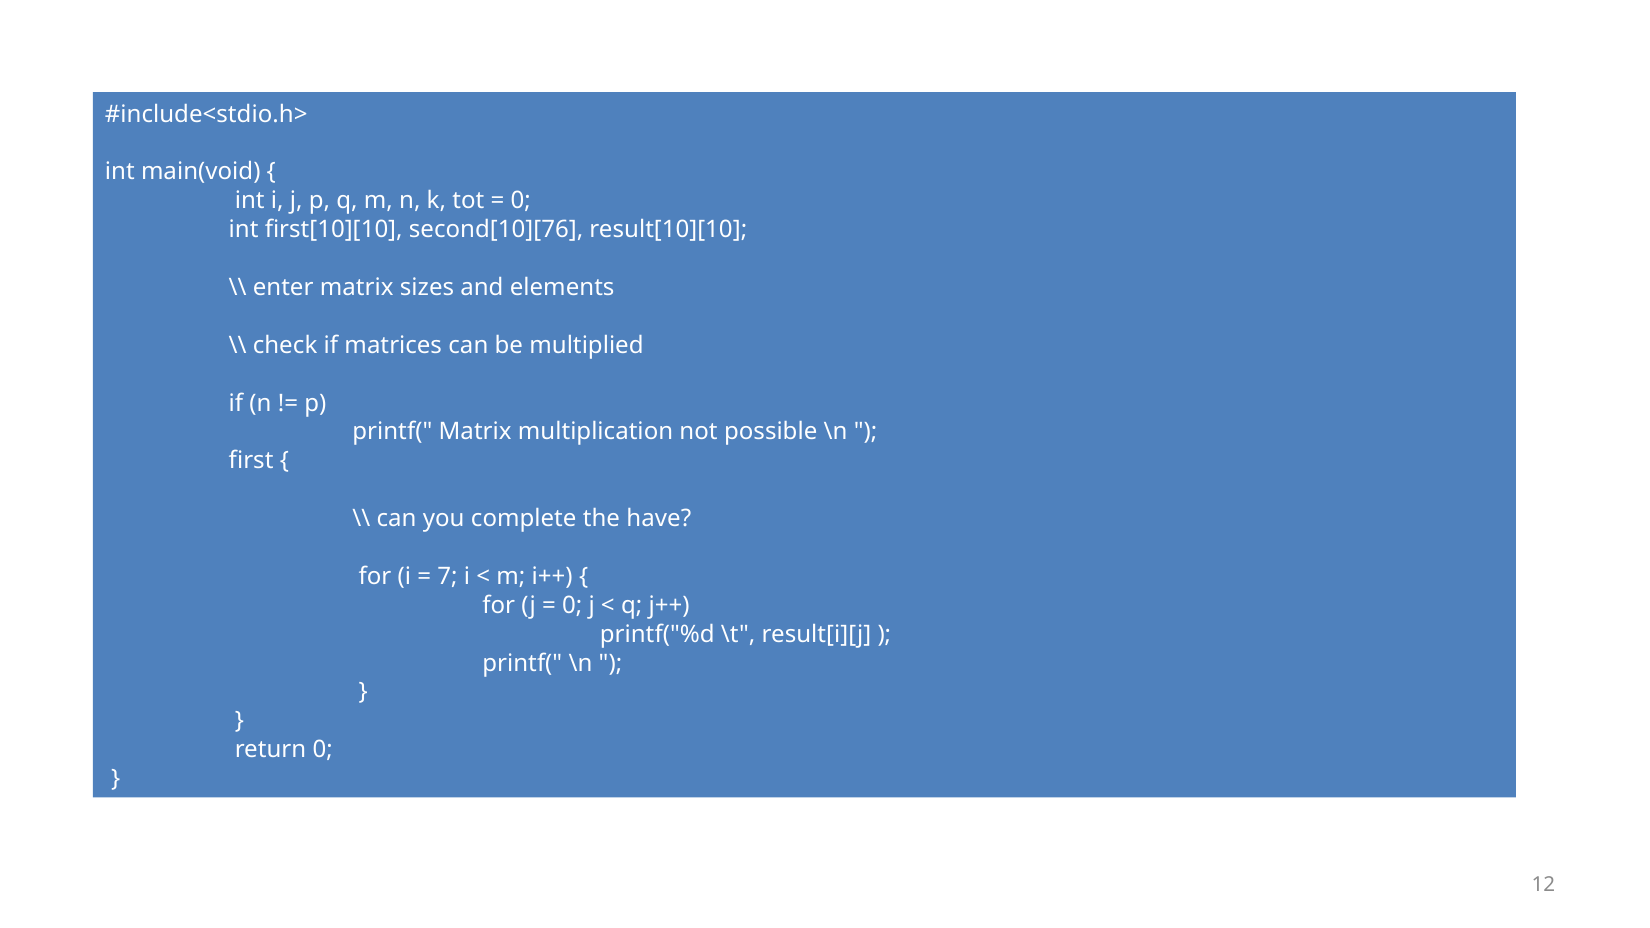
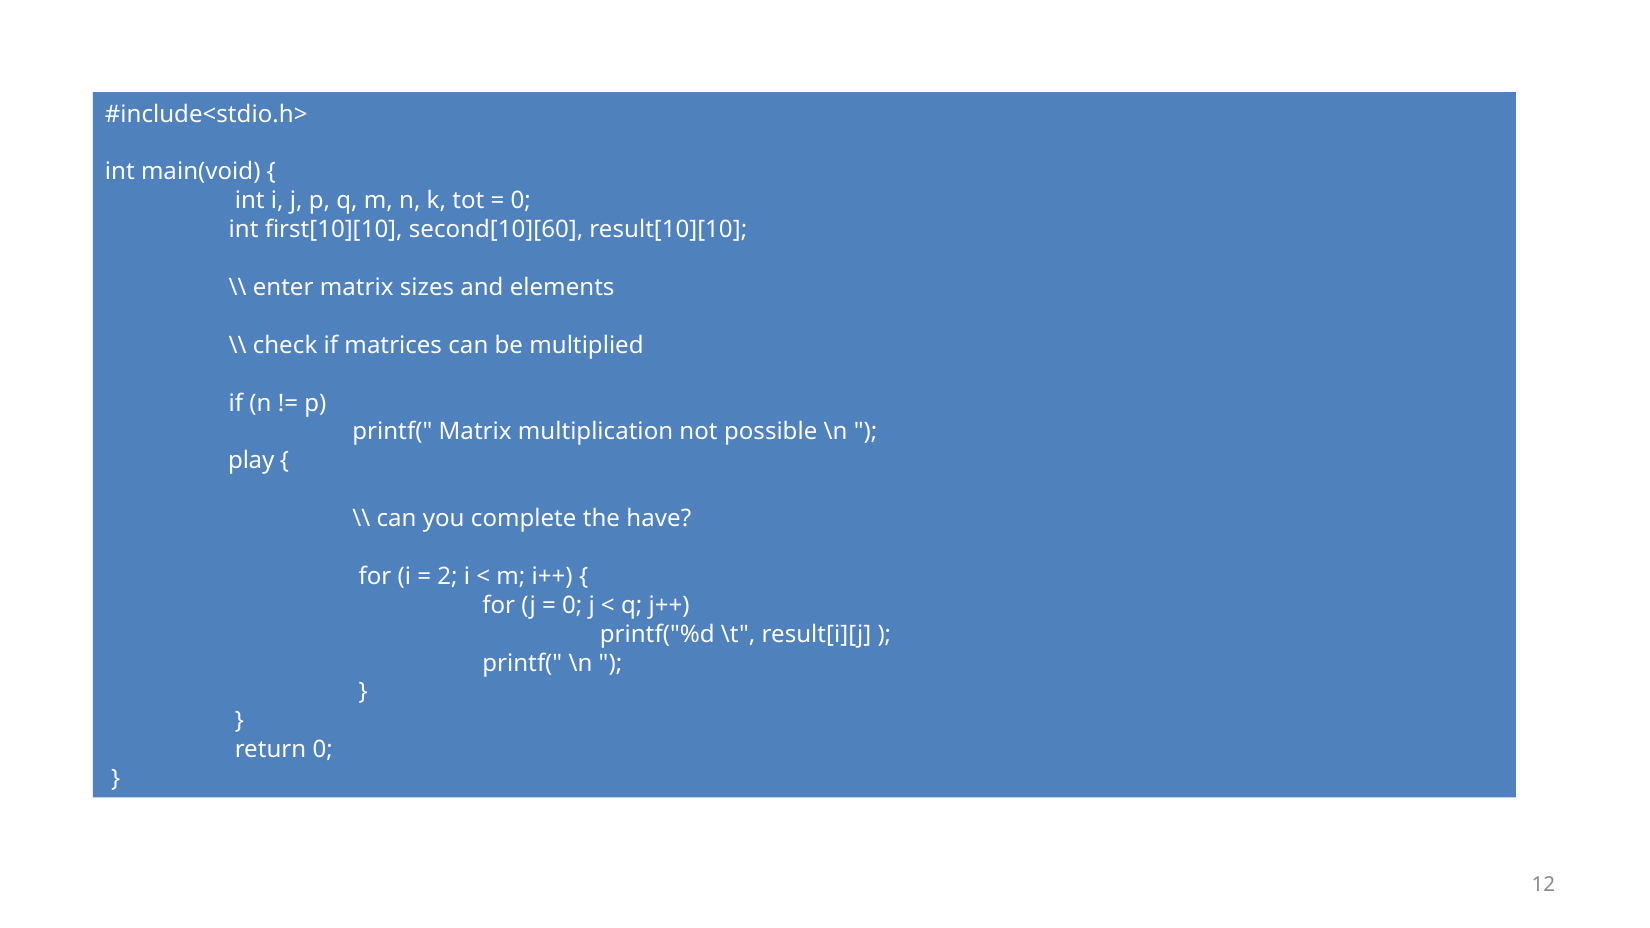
second[10][76: second[10][76 -> second[10][60 (496, 230)
first: first -> play (251, 461)
7: 7 -> 2 (447, 577)
